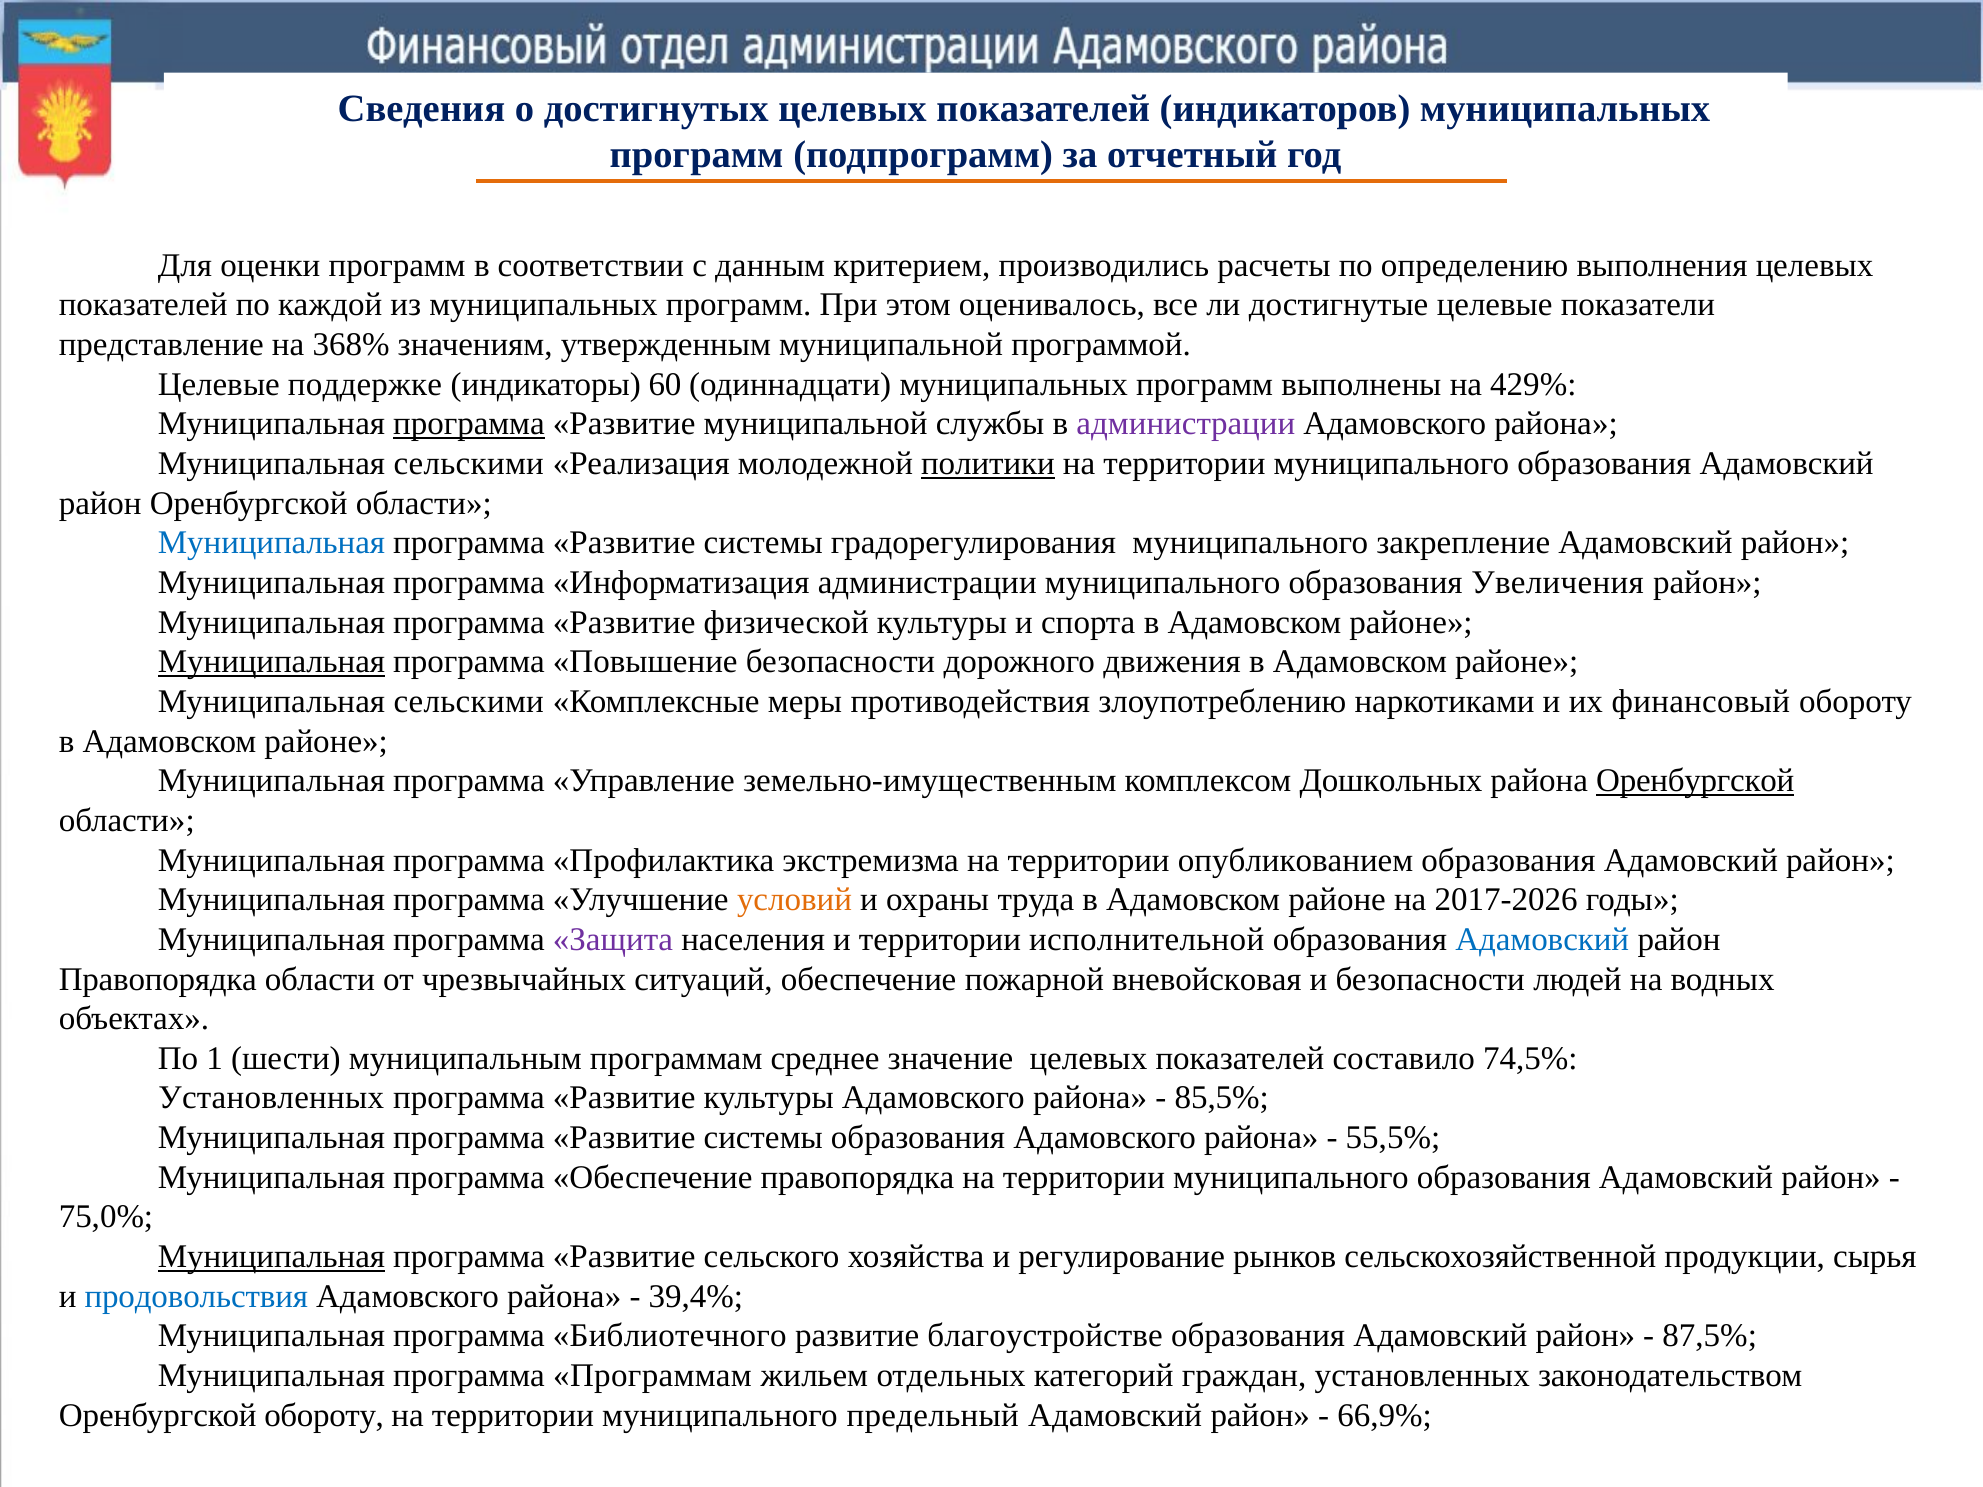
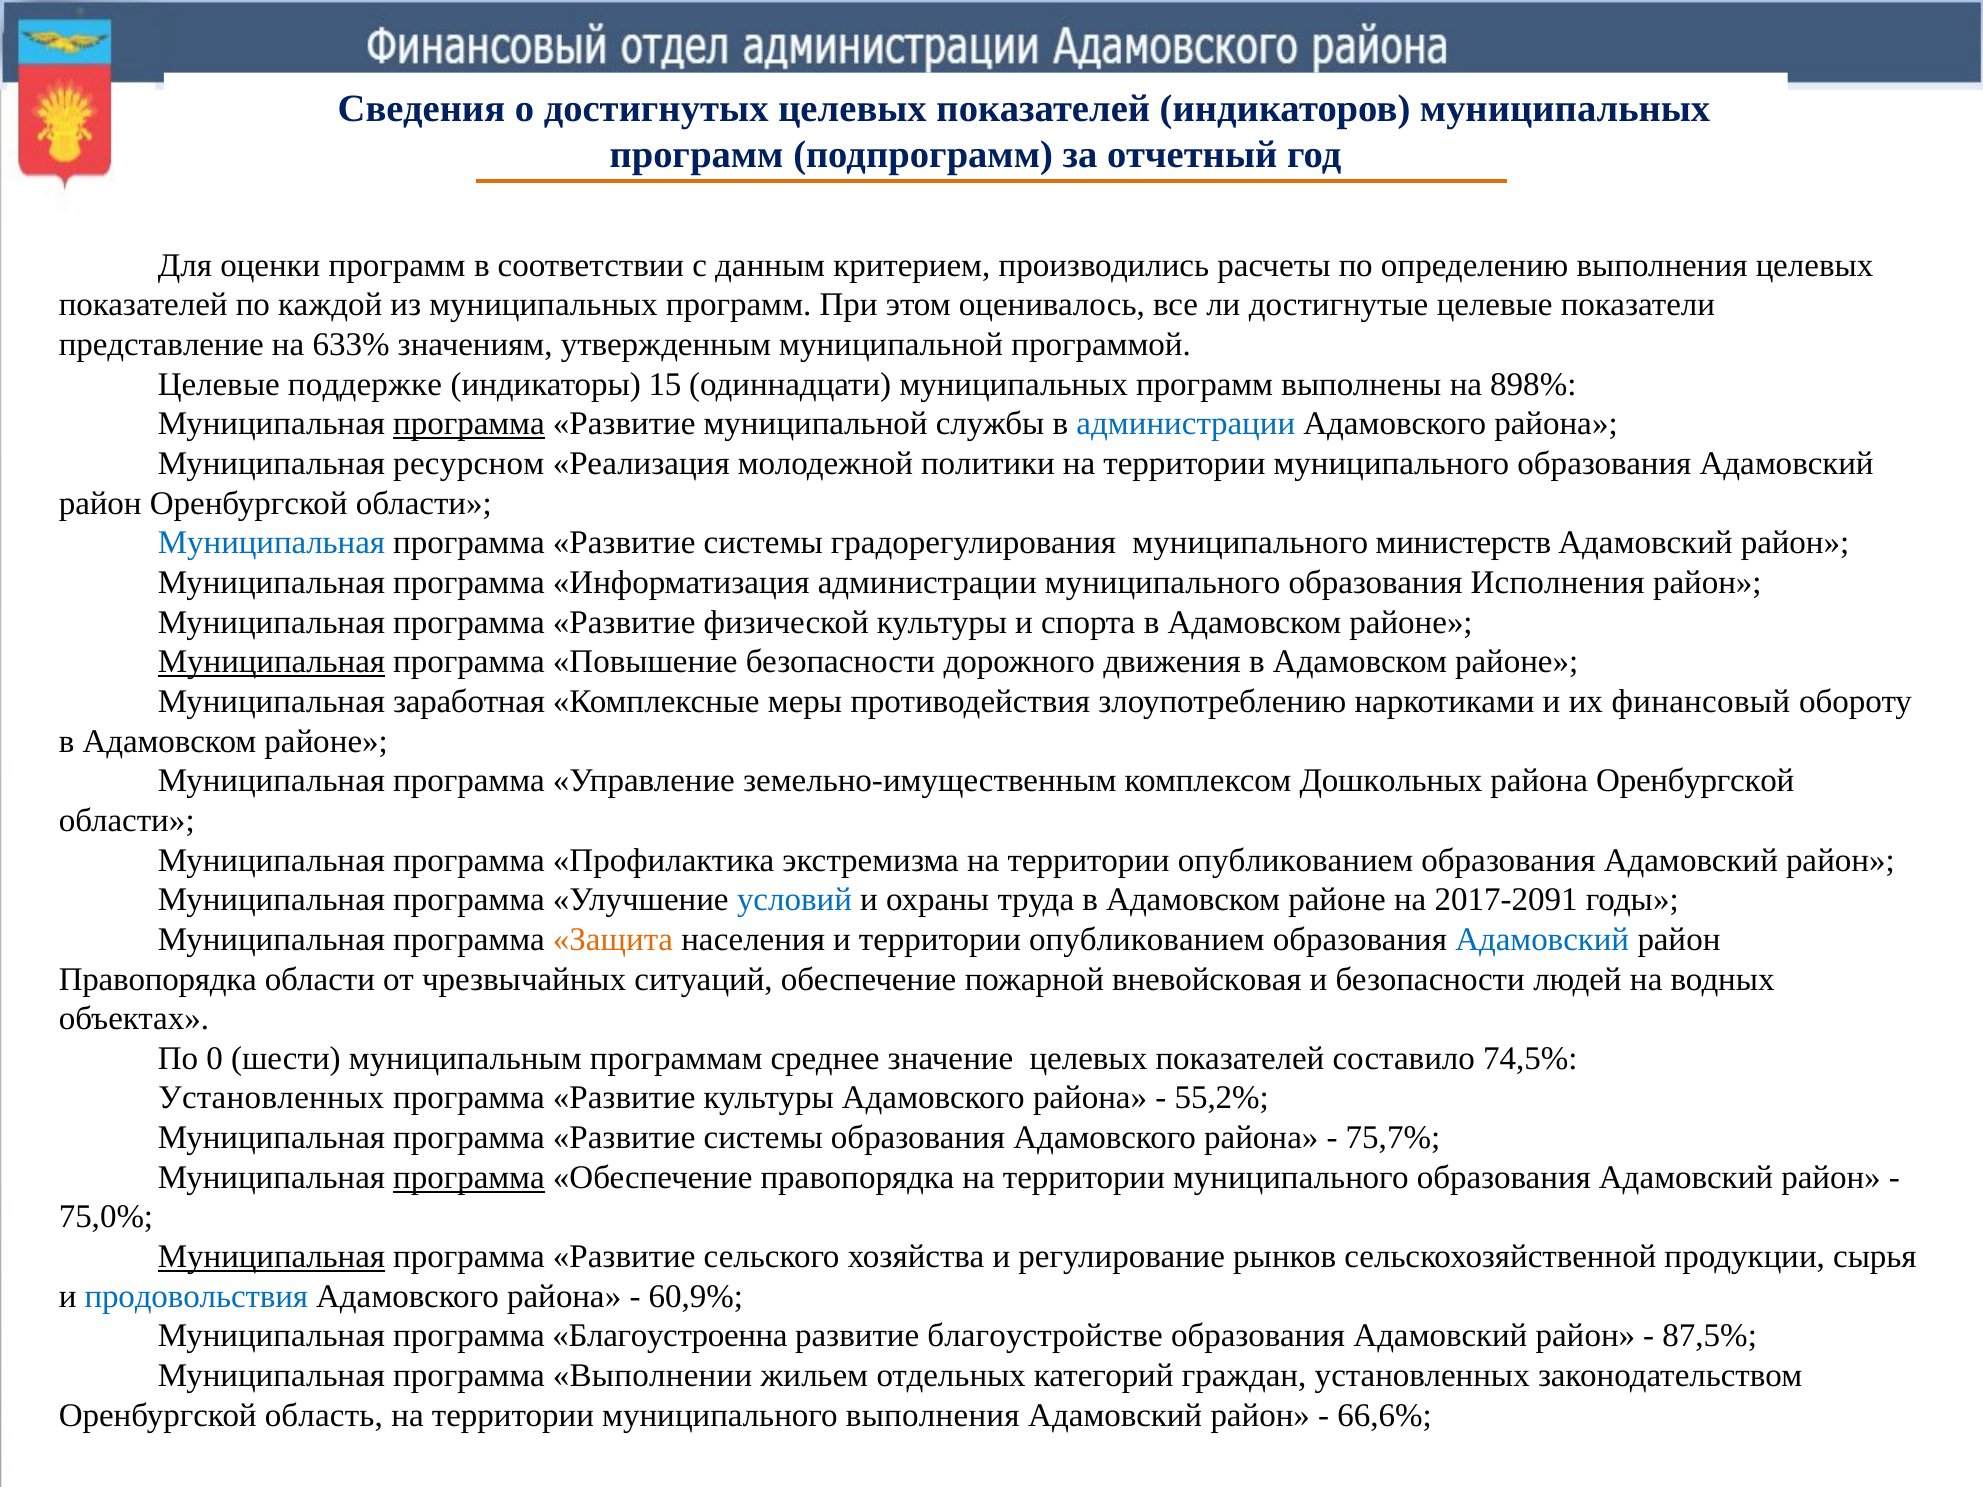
368%: 368% -> 633% (351, 345)
60: 60 -> 15 (665, 384)
429%: 429% -> 898% (1533, 384)
администрации colour: purple -> blue (1186, 424)
сельскими: сельскими -> ресурсном (469, 464)
политики underline: present -> none (988, 464)
закрепление: закрепление -> министерств (1463, 543)
Увеличения: Увеличения -> Исполнения (1558, 583)
сельскими: сельскими -> заработная (469, 702)
Оренбургской underline: present -> none (1695, 781)
условий colour: orange -> blue (794, 900)
2017-2026: 2017-2026 -> 2017-2091 (1506, 900)
Защита colour: purple -> orange (613, 940)
и территории исполнительной: исполнительной -> опубликованием (1147, 940)
1: 1 -> 0 (215, 1059)
85,5%: 85,5% -> 55,2% (1222, 1098)
55,5%: 55,5% -> 75,7% (1393, 1138)
программа underline: none -> present (469, 1178)
39,4%: 39,4% -> 60,9% (696, 1297)
Библиотечного: Библиотечного -> Благоустроенна (670, 1336)
программа Программам: Программам -> Выполнении (653, 1376)
Оренбургской обороту: обороту -> область (324, 1416)
муниципального предельный: предельный -> выполнения (933, 1416)
66,9%: 66,9% -> 66,6% (1385, 1416)
